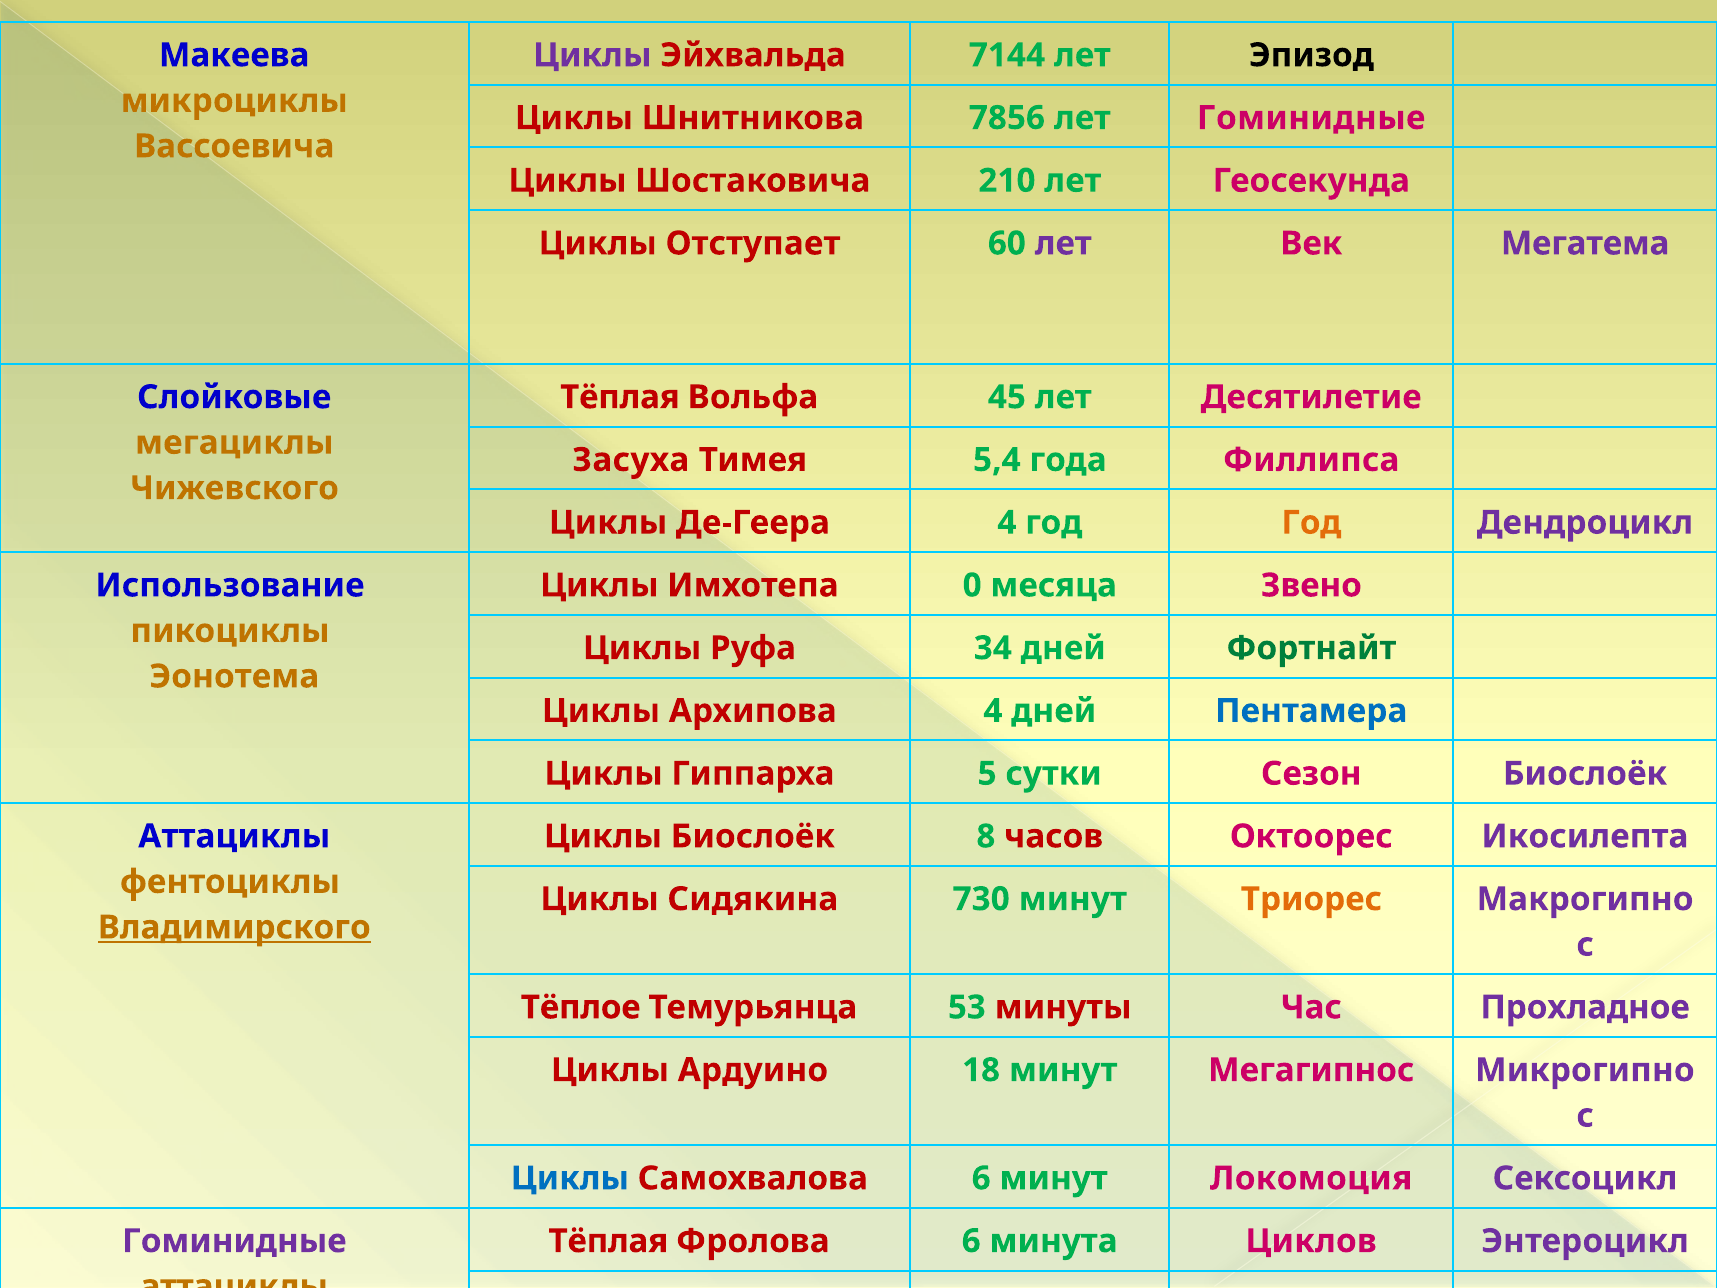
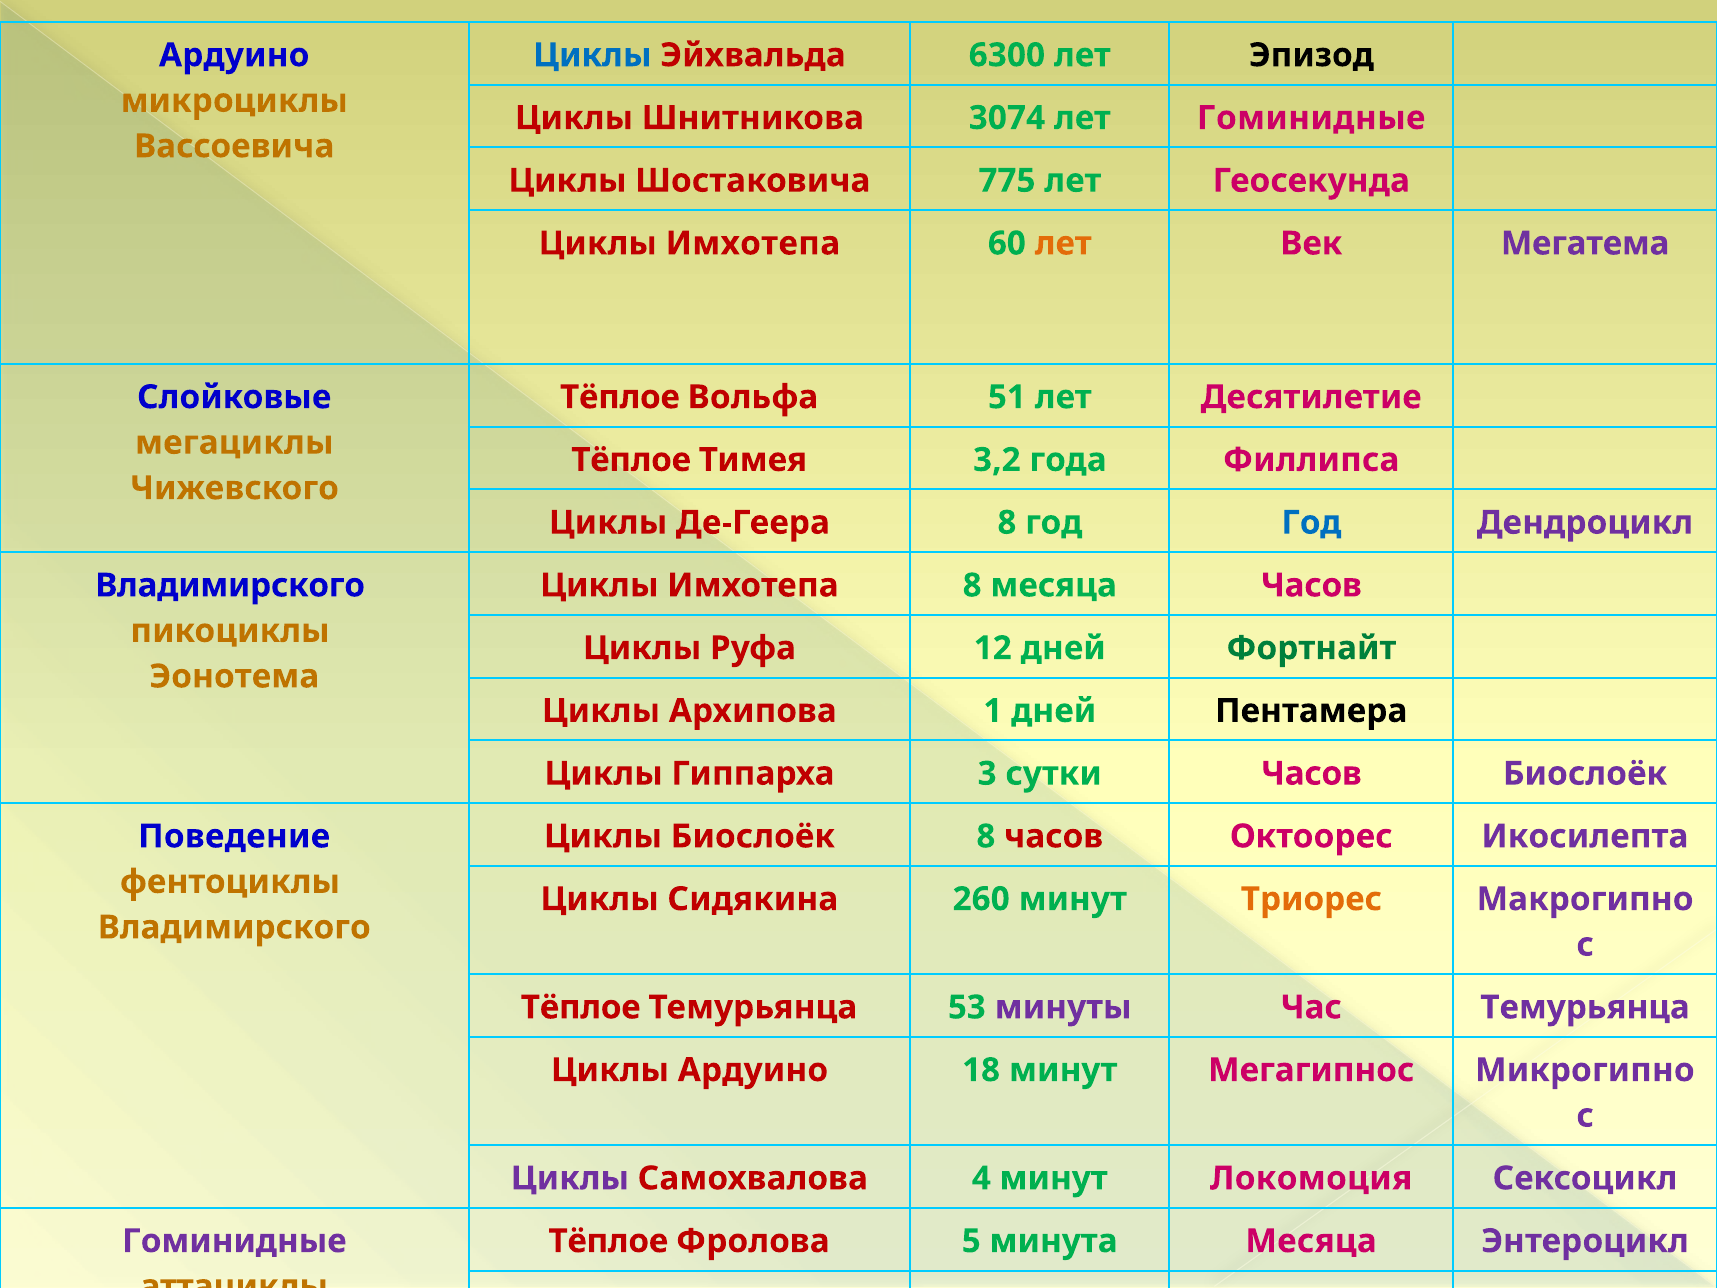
Макеева: Макеева -> Ардуино (234, 55)
Циклы colour: purple -> blue (592, 55)
7144: 7144 -> 6300 (1007, 55)
7856: 7856 -> 3074 (1007, 118)
210: 210 -> 775 (1007, 181)
Отступает: Отступает -> Имхотепа (753, 243)
лет colour: purple -> orange (1063, 243)
Тёплая: Тёплая -> Тёплое (620, 397)
45: 45 -> 51 (1007, 397)
Засуха: Засуха -> Тёплое (631, 460)
5,4: 5,4 -> 3,2 (997, 460)
Де-Геера 4: 4 -> 8 (1007, 523)
Год colour: orange -> blue (1311, 523)
Использование: Использование -> Владимирского (230, 585)
Имхотепа 0: 0 -> 8 (972, 585)
месяца Звено: Звено -> Часов (1311, 585)
34: 34 -> 12 (993, 648)
Архипова 4: 4 -> 1 (993, 711)
Пентамера colour: blue -> black (1311, 711)
Гиппарха 5: 5 -> 3 (987, 774)
сутки Сезон: Сезон -> Часов (1311, 774)
Аттациклы: Аттациклы -> Поведение (234, 836)
730: 730 -> 260 (981, 899)
Владимирского underline: present -> none (234, 927)
минуты colour: red -> purple (1063, 1007)
Час Прохладное: Прохладное -> Темурьянца (1585, 1007)
Циклы colour: blue -> purple (570, 1178)
Самохвалова 6: 6 -> 4 (981, 1178)
Тёплая: Тёплая -> Тёплое (608, 1241)
Фролова 6: 6 -> 5 (971, 1241)
минута Циклов: Циклов -> Месяца (1311, 1241)
